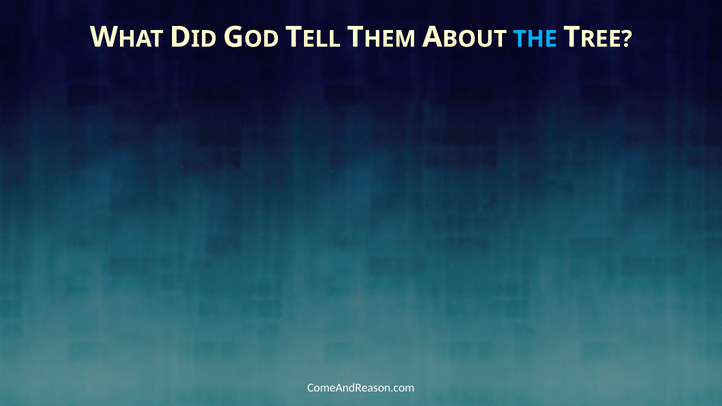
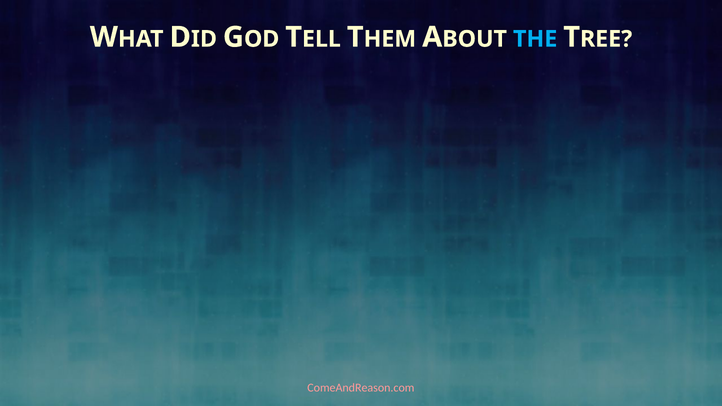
ComeAndReason.com colour: white -> pink (361, 388)
